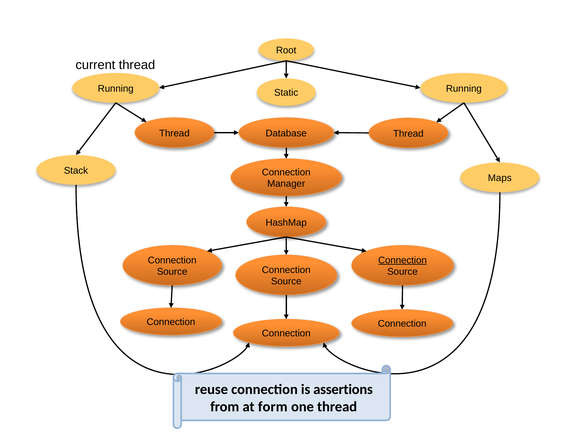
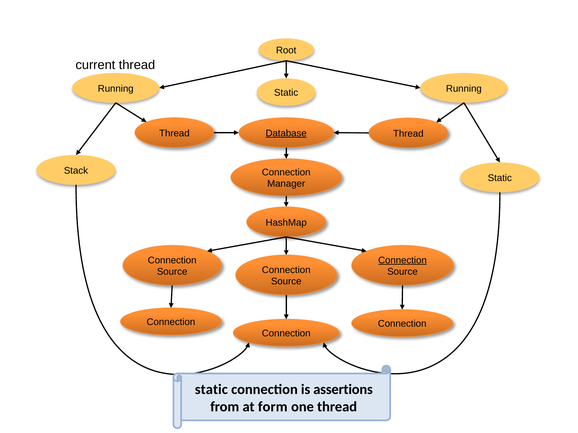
Database underline: none -> present (286, 133)
Maps: Maps -> Static (500, 178)
reuse: reuse -> static (211, 390)
